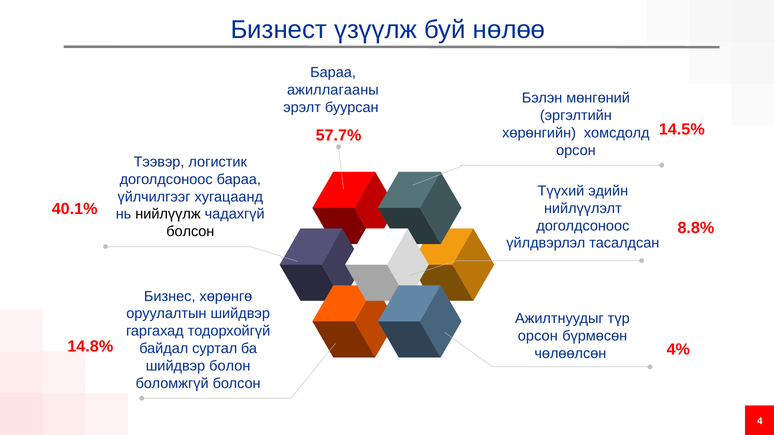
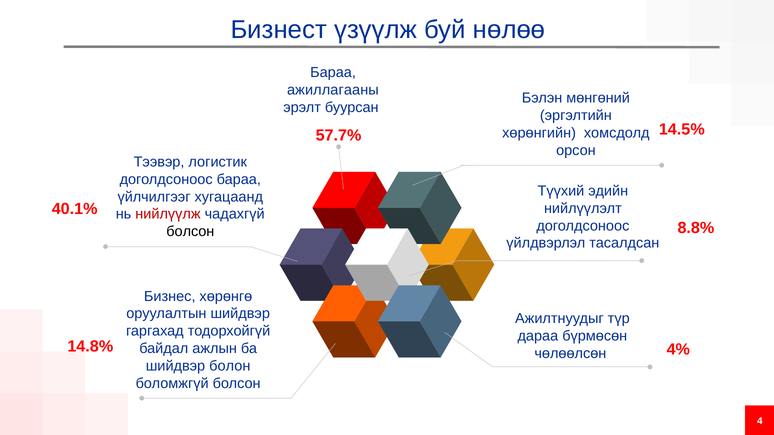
нийлүүлж colour: black -> red (168, 214)
орсон: орсон -> дараа (538, 336)
суртал: суртал -> ажлын (215, 349)
